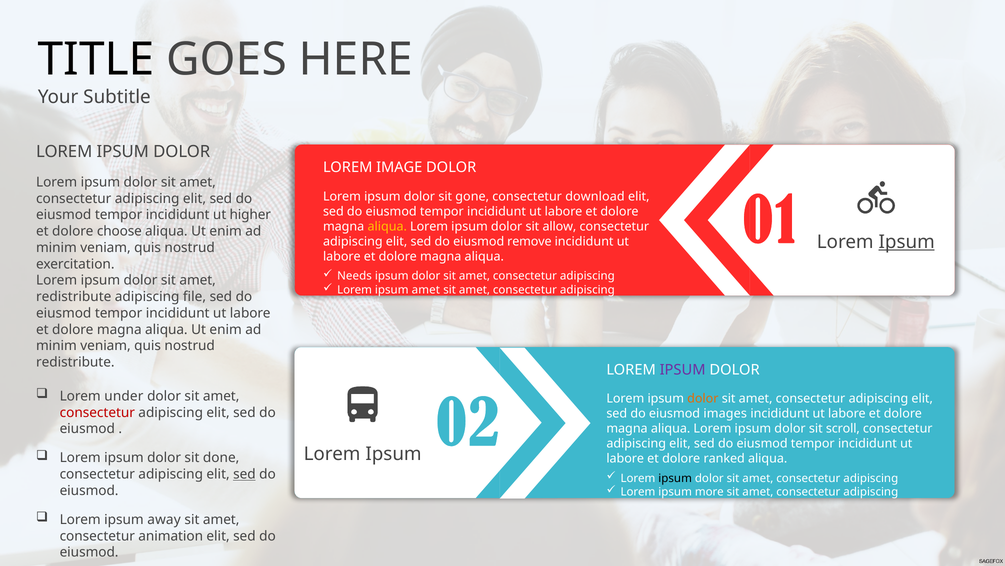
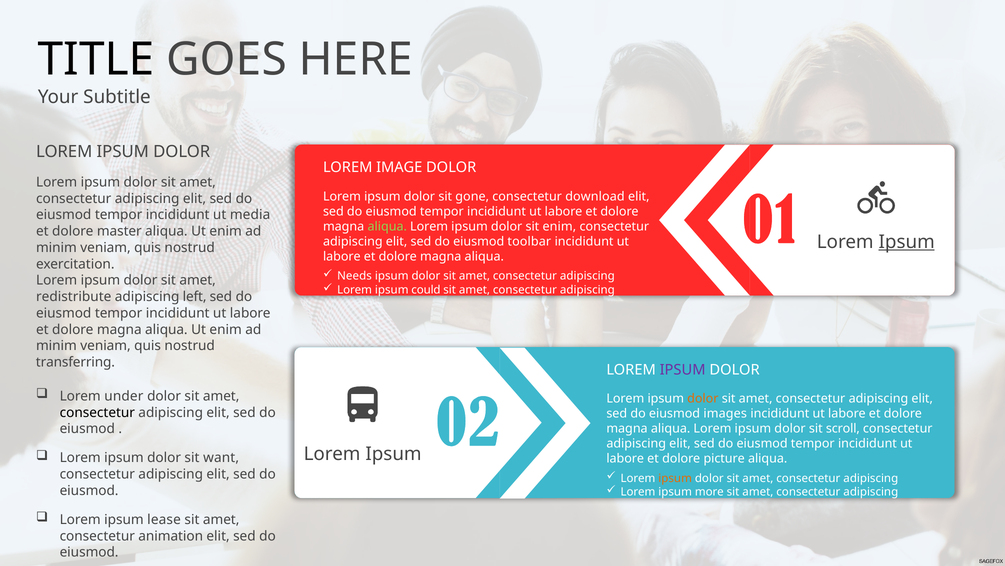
higher: higher -> media (250, 215)
aliqua colour: yellow -> light green (387, 226)
sit allow: allow -> enim (559, 226)
choose: choose -> master (119, 231)
remove: remove -> toolbar (529, 241)
ipsum amet: amet -> could (426, 290)
file: file -> left (195, 296)
redistribute: redistribute -> transferring (75, 362)
consectetur colour: red -> black (97, 412)
done: done -> want (221, 457)
ranked: ranked -> picture (724, 458)
sed underline: present -> none (244, 474)
ipsum colour: black -> orange (675, 478)
away: away -> lease (164, 519)
